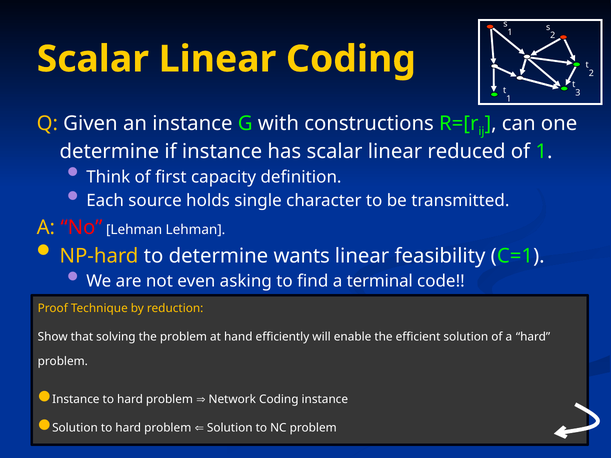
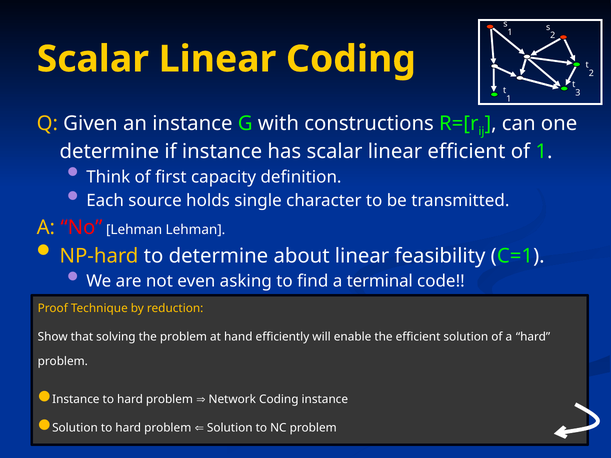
linear reduced: reduced -> efficient (466, 151)
wants: wants -> about (302, 256)
